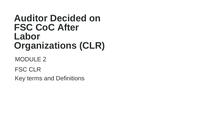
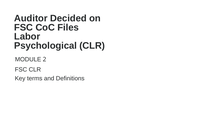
After: After -> Files (68, 27)
Organizations: Organizations -> Psychological (45, 46)
